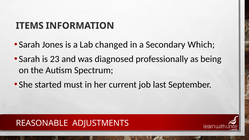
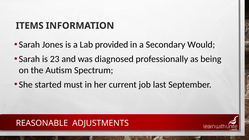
changed: changed -> provided (112, 45)
Which: Which -> Would (201, 45)
